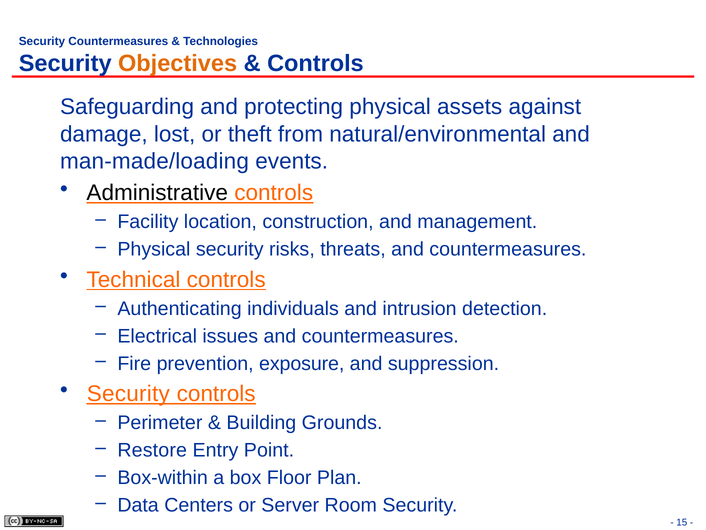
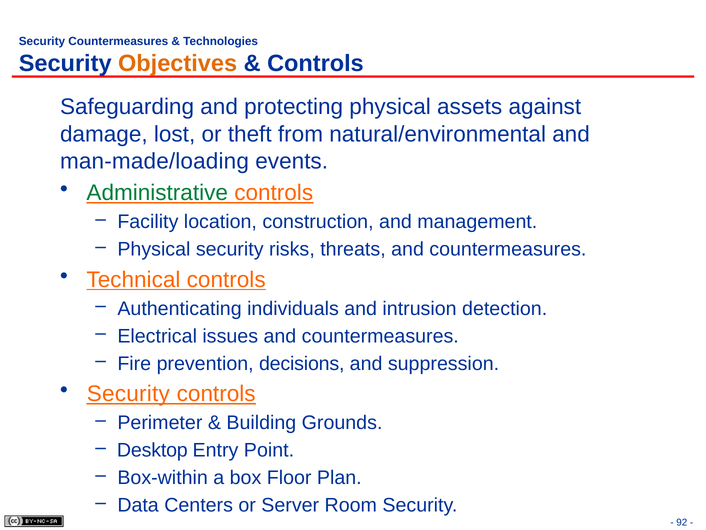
Administrative colour: black -> green (157, 193)
exposure: exposure -> decisions (302, 363)
Restore: Restore -> Desktop (152, 450)
15: 15 -> 92 (682, 522)
